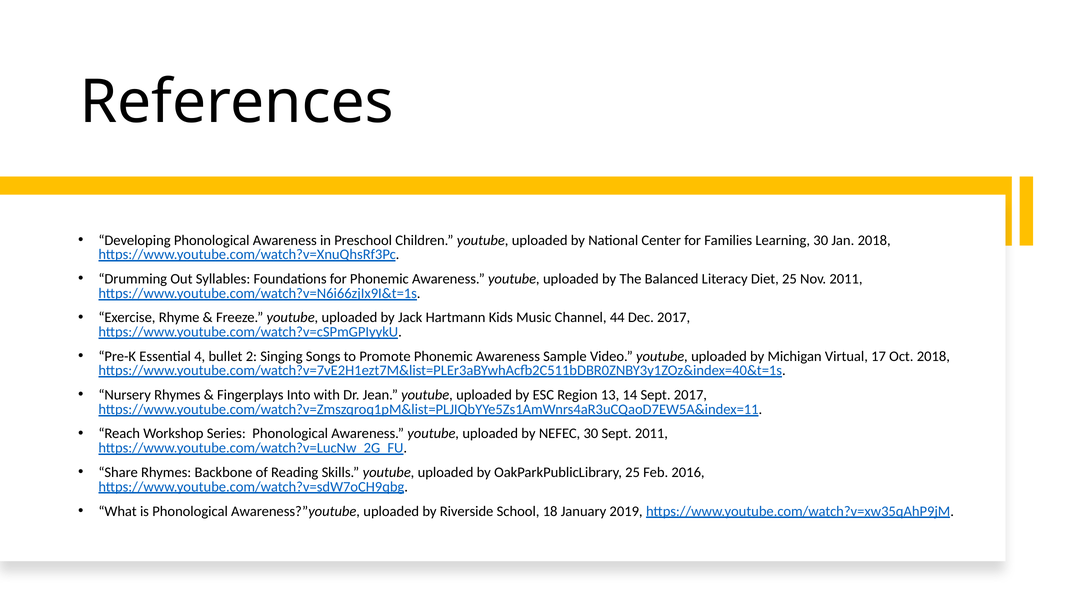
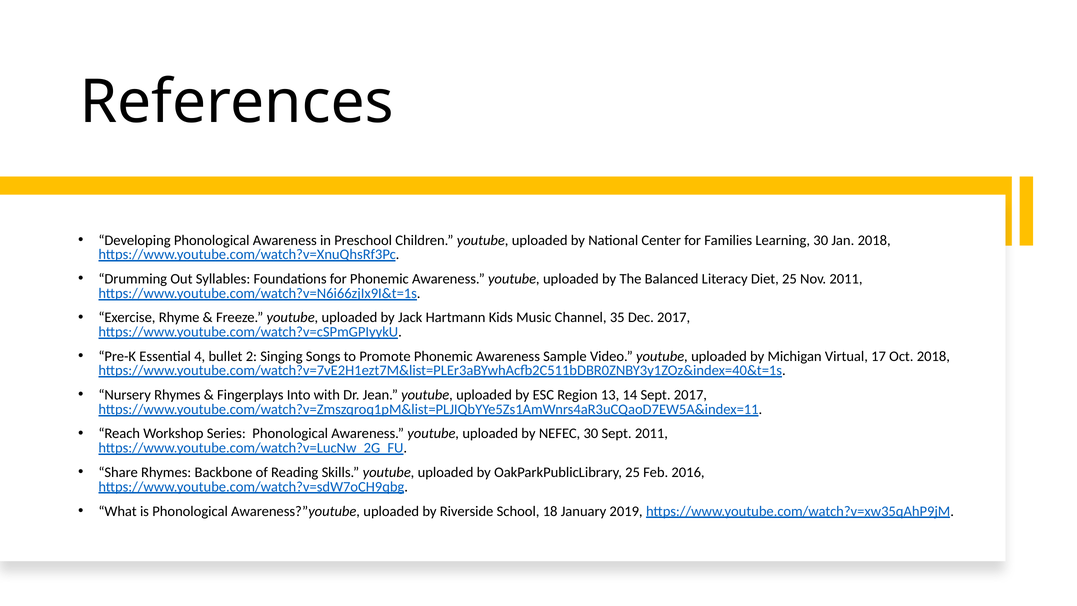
44: 44 -> 35 (617, 318)
